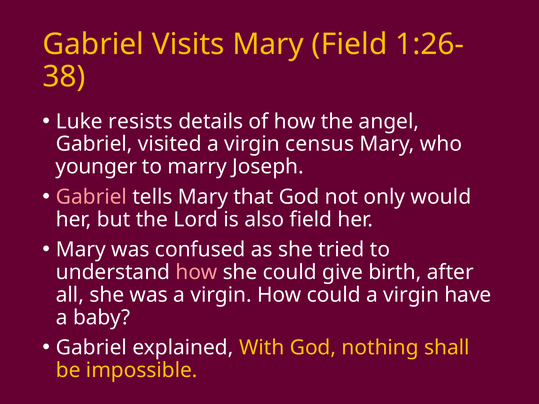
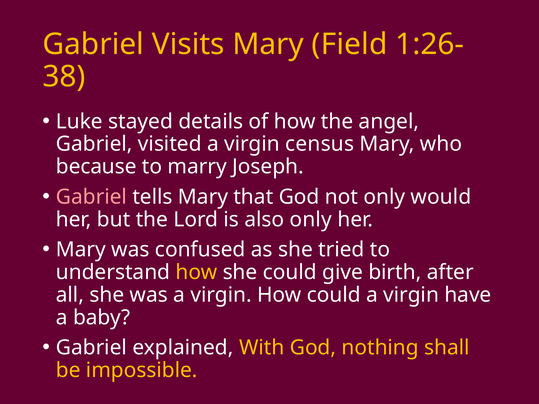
resists: resists -> stayed (141, 122)
younger: younger -> because (96, 167)
also field: field -> only (311, 220)
how colour: pink -> yellow (197, 272)
